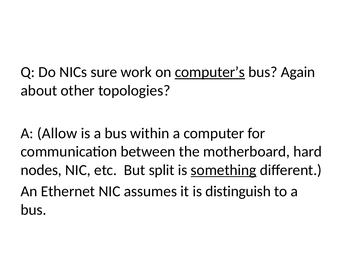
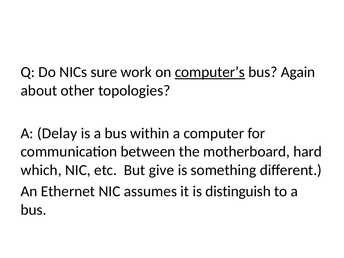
Allow: Allow -> Delay (57, 133)
nodes: nodes -> which (41, 170)
split: split -> give (162, 170)
something underline: present -> none (224, 170)
